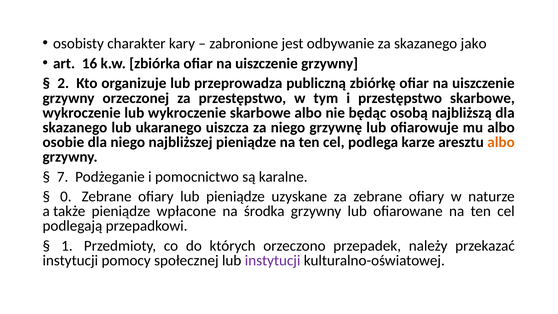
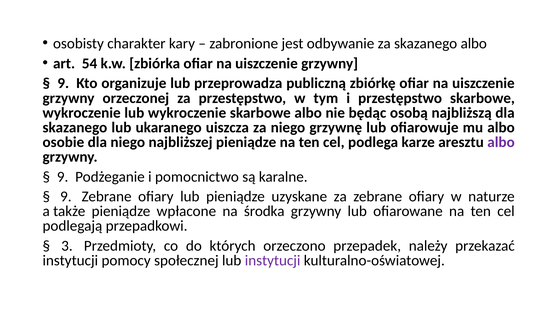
skazanego jako: jako -> albo (474, 44)
16: 16 -> 54 (90, 63)
2: 2 -> 9 (63, 83)
albo colour: orange -> purple (501, 142)
7: 7 -> 9 (63, 177)
0: 0 -> 9 (66, 197)
1: 1 -> 3 (67, 246)
